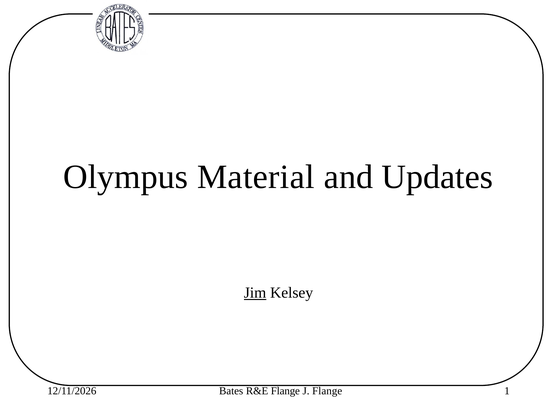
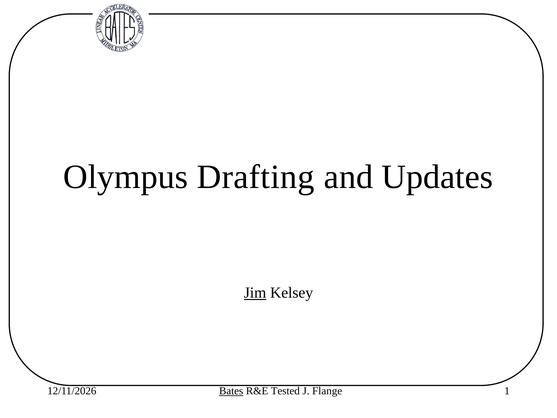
Material: Material -> Drafting (256, 177)
Bates underline: none -> present (231, 391)
R&E Flange: Flange -> Tested (285, 391)
